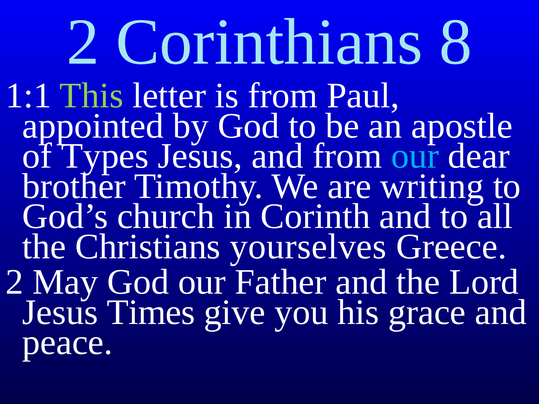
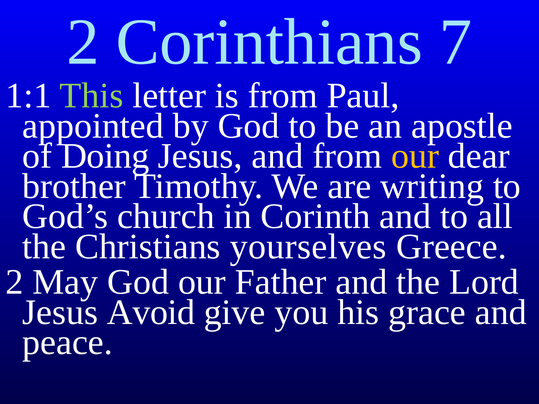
8: 8 -> 7 (456, 42)
Types: Types -> Doing (105, 156)
our colour: light blue -> yellow (415, 156)
Times: Times -> Avoid (151, 312)
